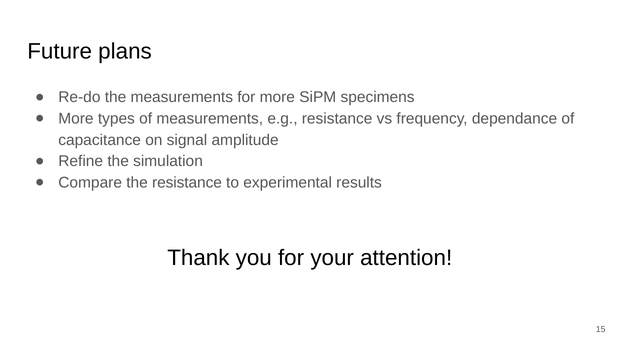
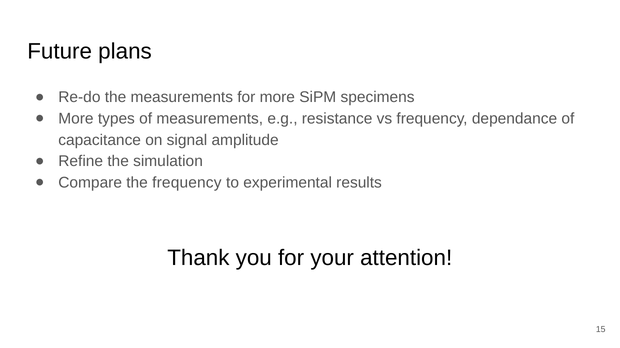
the resistance: resistance -> frequency (187, 183)
